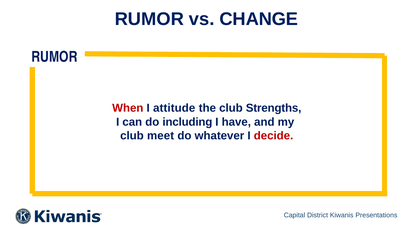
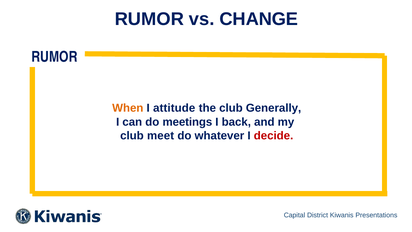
When colour: red -> orange (128, 108)
Strengths: Strengths -> Generally (274, 108)
including: including -> meetings (187, 122)
have: have -> back (236, 122)
